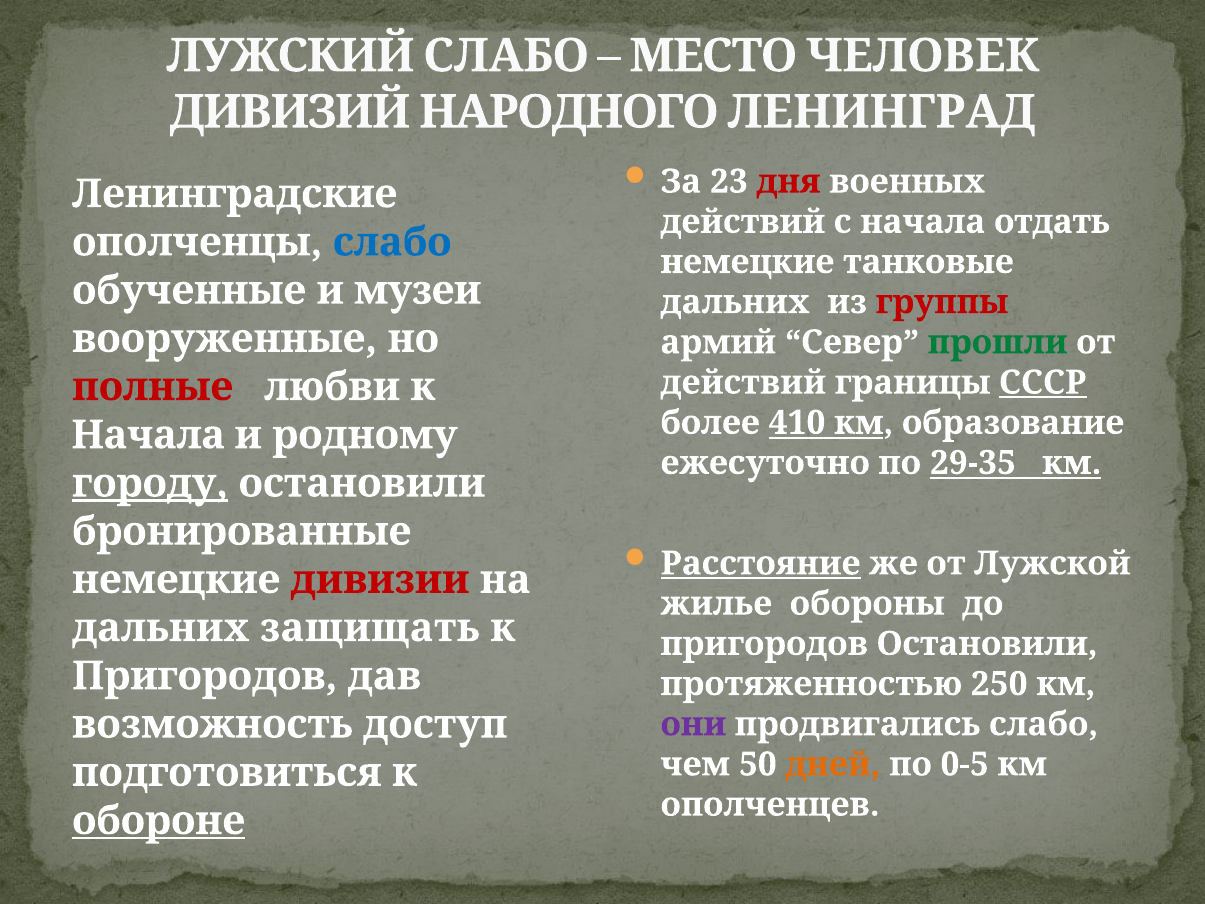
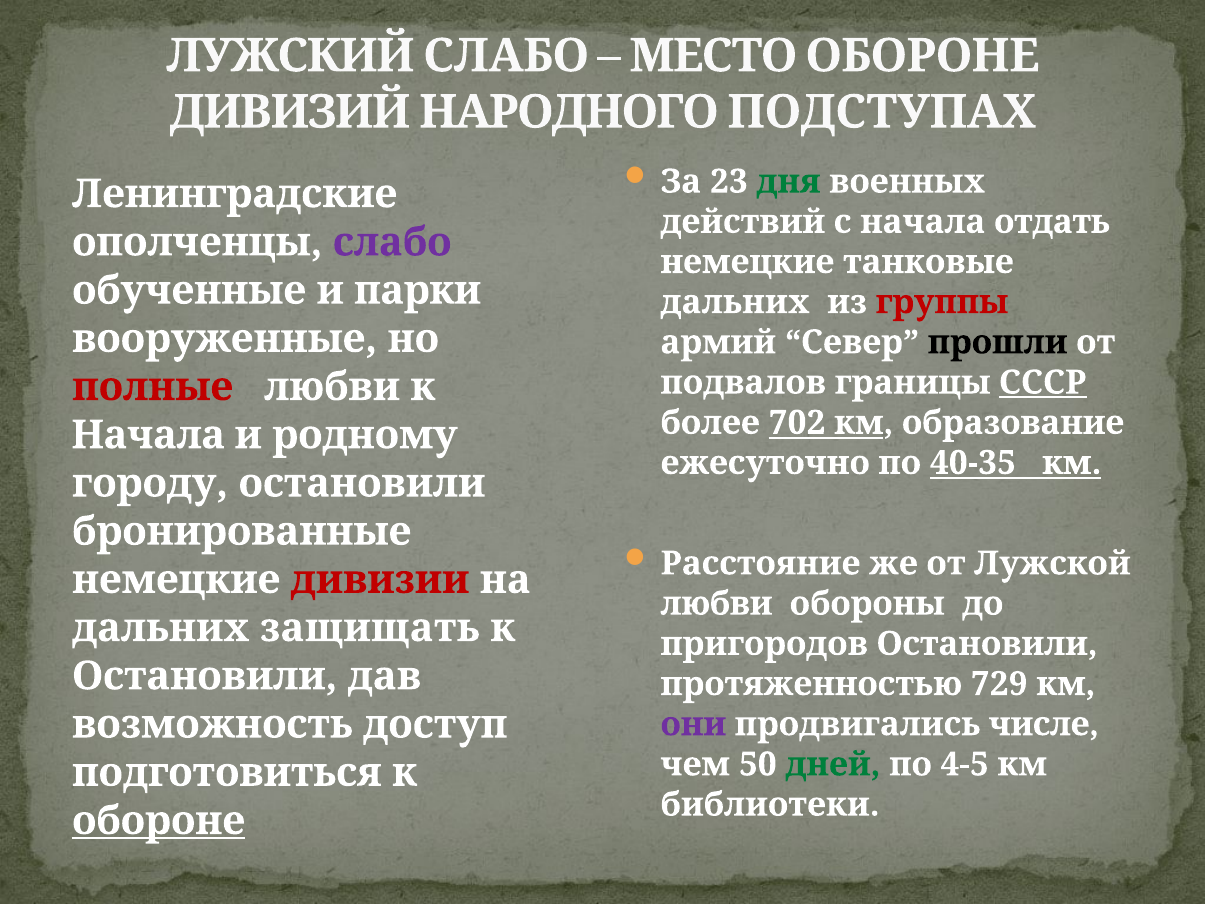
МЕСТО ЧЕЛОВЕК: ЧЕЛОВЕК -> ОБОРОНЕ (923, 56)
ЛЕНИНГРАД: ЛЕНИНГРАД -> ПОДСТУПАХ (882, 112)
дня colour: red -> green (789, 182)
слабо colour: blue -> purple (392, 242)
музеи: музеи -> парки (418, 290)
прошли colour: green -> black (998, 342)
действий: действий -> подвалов (743, 382)
410: 410 -> 702 (797, 423)
29-35: 29-35 -> 40-35 (973, 463)
городу underline: present -> none (150, 483)
Расстояние underline: present -> none (761, 563)
жилье: жилье -> любви (717, 603)
Пригородов: Пригородов -> Остановили (205, 676)
250: 250 -> 729 (999, 684)
продвигались слабо: слабо -> числе (1044, 724)
дней colour: orange -> green (833, 764)
0-5: 0-5 -> 4-5 (965, 764)
ополченцев: ополченцев -> библиотеки (770, 804)
